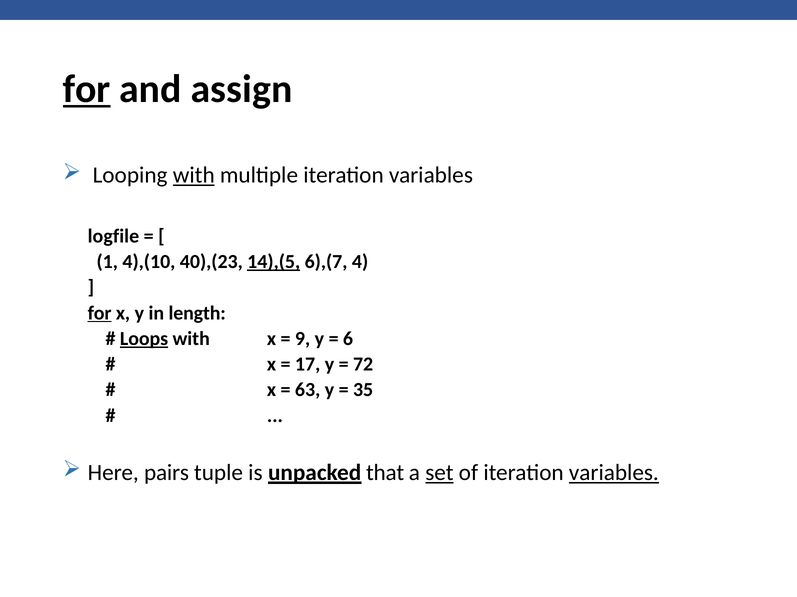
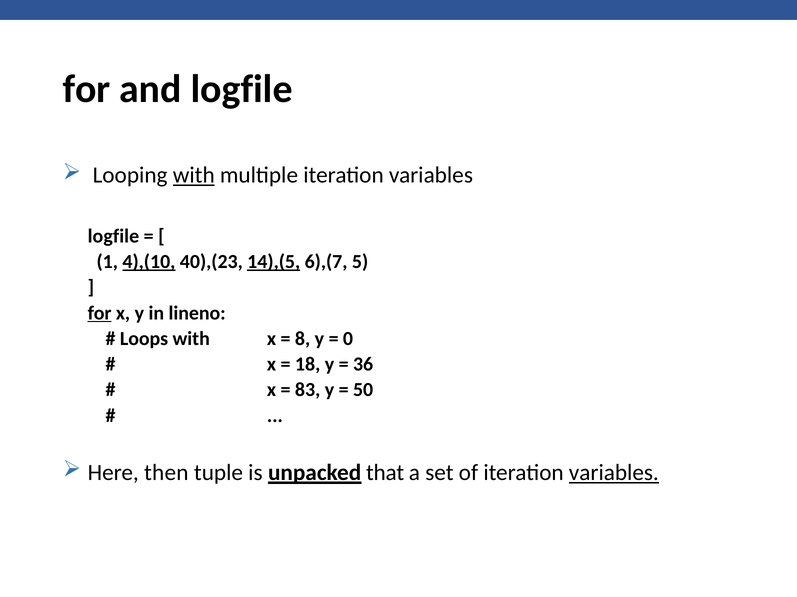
for underline: present -> none (87, 89)
and assign: assign -> logfile (242, 89)
4),(10 underline: none -> present (149, 262)
4: 4 -> 5 (360, 262)
length: length -> lineno (197, 313)
Loops underline: present -> none (144, 339)
9: 9 -> 8 (303, 339)
6: 6 -> 0 (348, 339)
17: 17 -> 18 (308, 365)
72: 72 -> 36 (363, 365)
63: 63 -> 83 (308, 390)
35: 35 -> 50 (363, 390)
pairs: pairs -> then (166, 473)
set underline: present -> none (439, 473)
